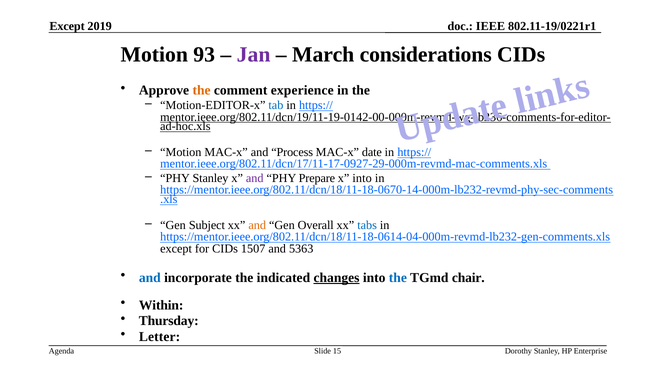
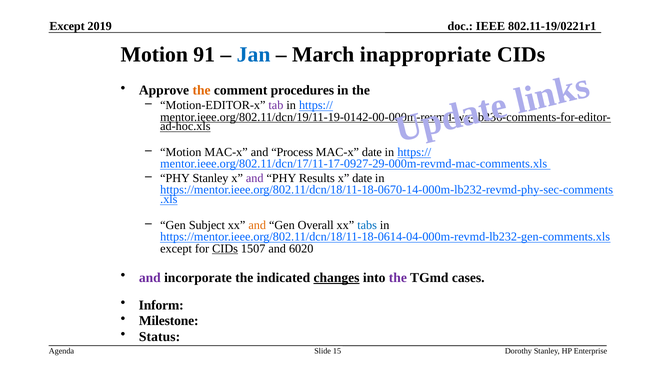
93: 93 -> 91 (204, 54)
Jan colour: purple -> blue (254, 54)
considerations: considerations -> inappropriate (426, 54)
experience: experience -> procedures (302, 90)
tab colour: blue -> purple (276, 105)
Prepare: Prepare -> Results (317, 178)
x into: into -> date (362, 178)
CIDs underline: none -> present (225, 248)
5363: 5363 -> 6020 (301, 248)
and colour: blue -> purple (150, 277)
the colour: blue -> purple (398, 277)
chair: chair -> cases (468, 277)
Within: Within -> Inform (161, 305)
Thursday: Thursday -> Milestone (169, 321)
Letter: Letter -> Status (160, 336)
